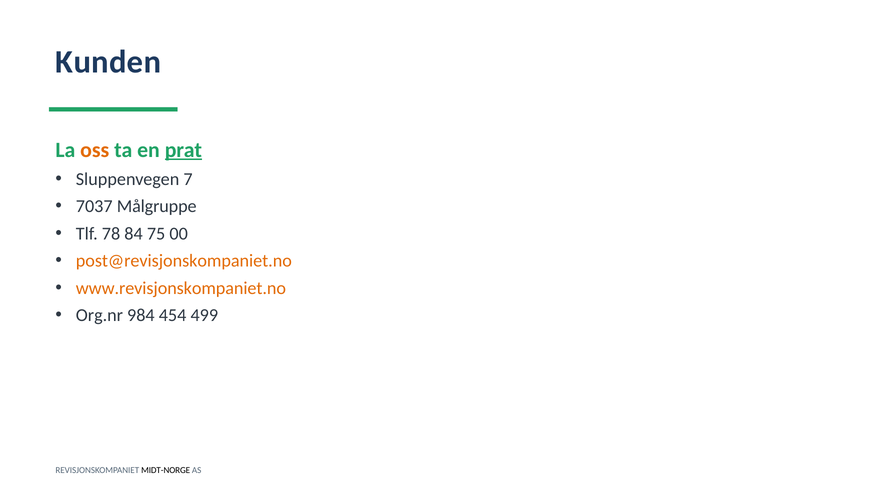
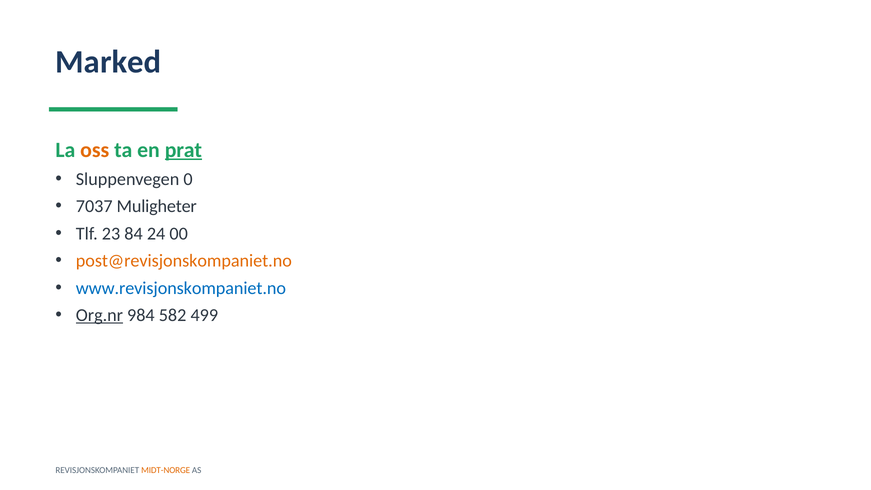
Kunden: Kunden -> Marked (108, 62)
7: 7 -> 0 (188, 179)
Målgruppe: Målgruppe -> Muligheter (157, 206)
78: 78 -> 23 (111, 234)
75: 75 -> 24 (156, 234)
www.revisjonskompaniet.no colour: orange -> blue (181, 288)
Org.nr underline: none -> present (99, 315)
454: 454 -> 582 (173, 315)
MIDT-NORGE colour: black -> orange (166, 470)
